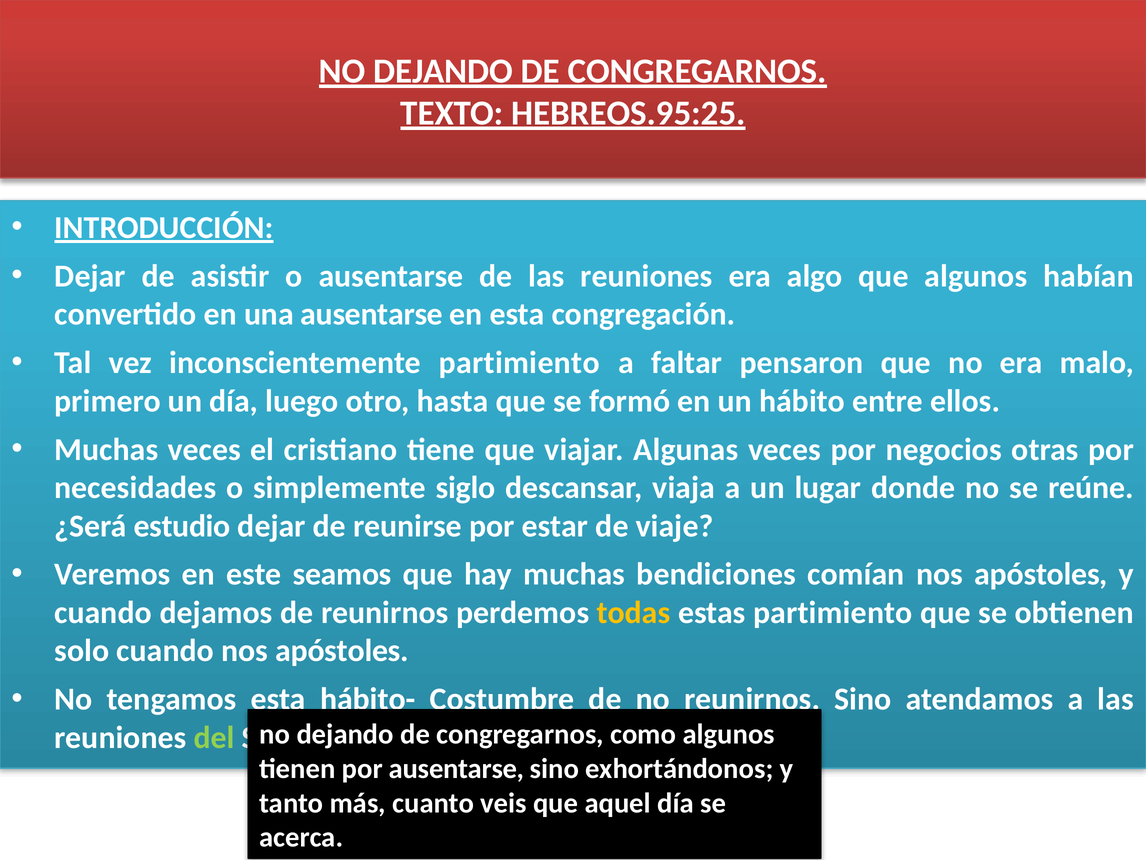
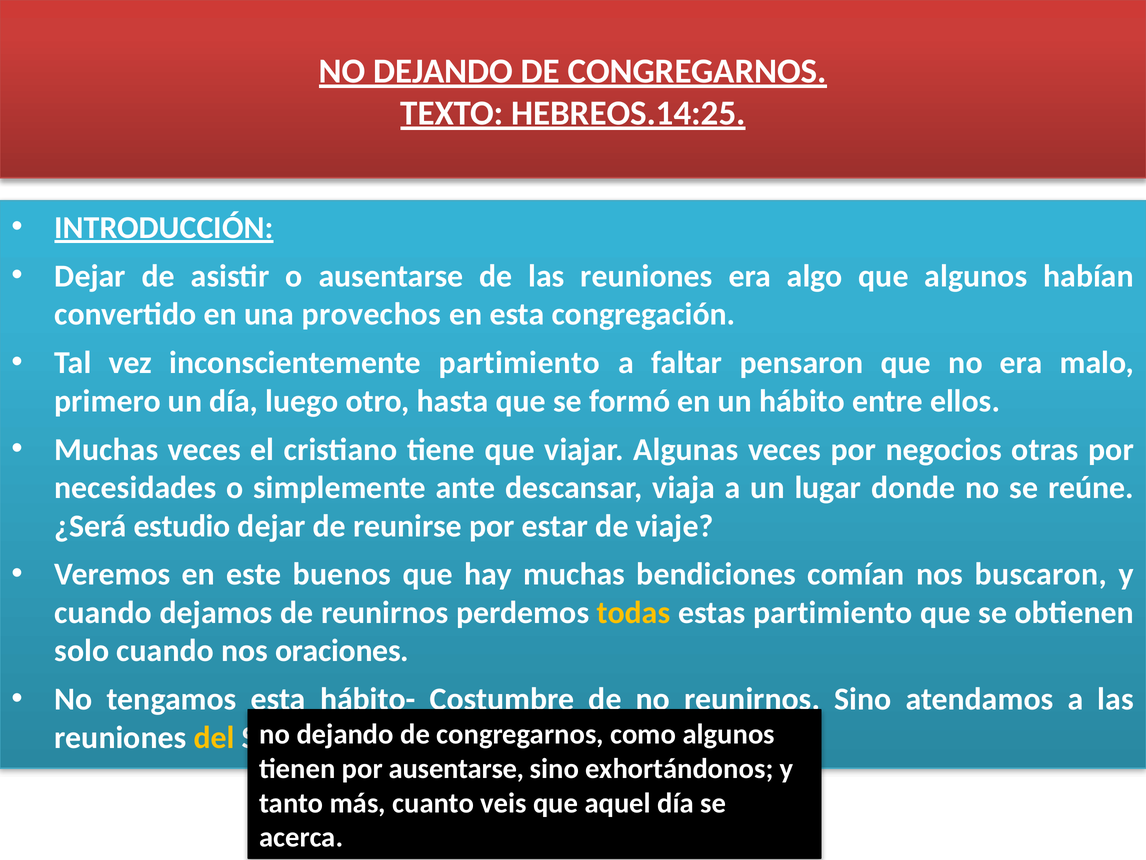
HEBREOS.95:25: HEBREOS.95:25 -> HEBREOS.14:25 (628, 113)
una ausentarse: ausentarse -> provechos (371, 314)
siglo: siglo -> ante (466, 488)
seamos: seamos -> buenos (342, 574)
apóstoles: apóstoles -> buscaron (1041, 574)
cuando nos apóstoles: apóstoles -> oraciones (342, 651)
del colour: light green -> yellow (214, 737)
